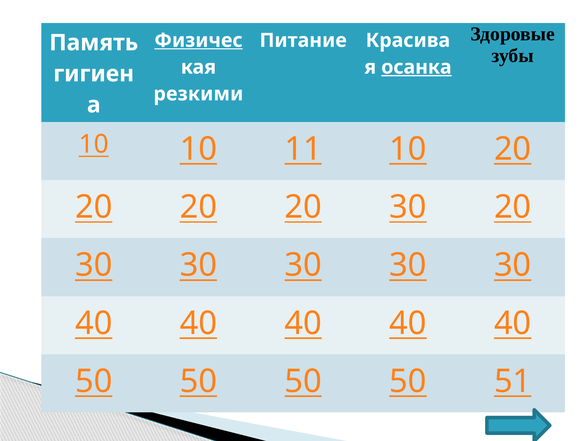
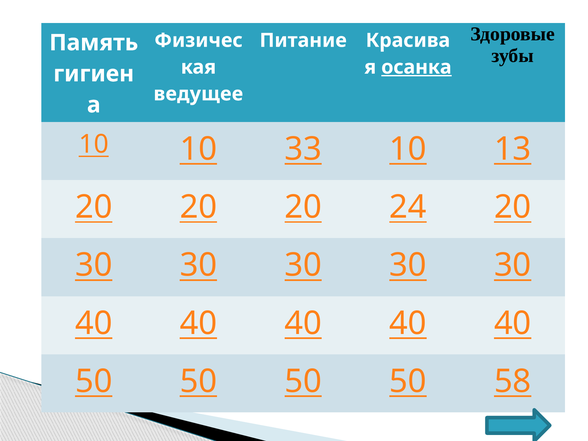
Физичес underline: present -> none (198, 40)
резкими: резкими -> ведущее (198, 94)
11: 11 -> 33 (303, 149)
10 20: 20 -> 13 (513, 149)
20 20 30: 30 -> 24 (408, 207)
51: 51 -> 58 (513, 381)
